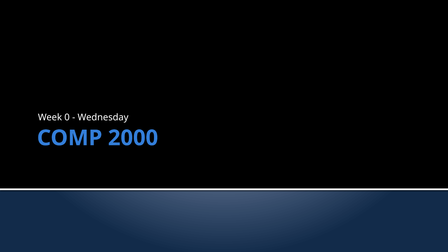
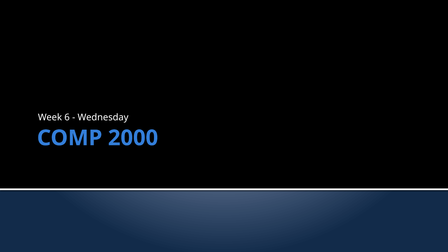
0: 0 -> 6 (67, 117)
